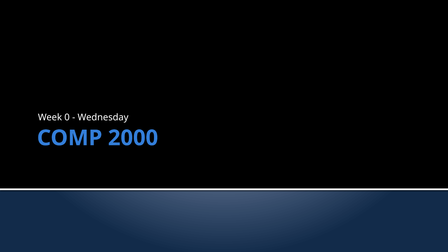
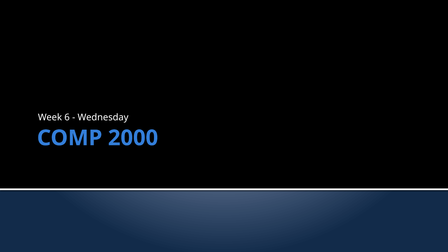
0: 0 -> 6 (67, 117)
